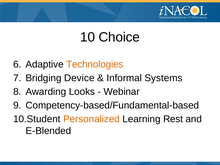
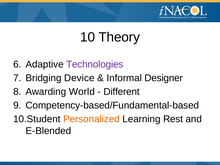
Choice: Choice -> Theory (119, 37)
Technologies colour: orange -> purple (95, 64)
Systems: Systems -> Designer (164, 78)
Looks: Looks -> World (82, 92)
Webinar: Webinar -> Different (122, 92)
